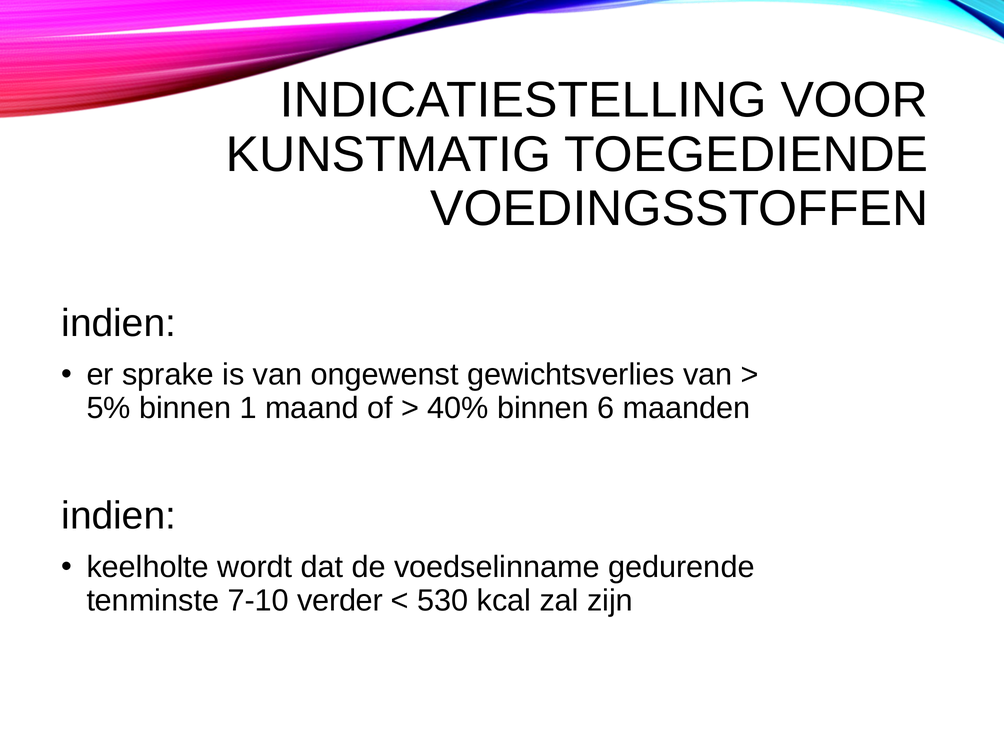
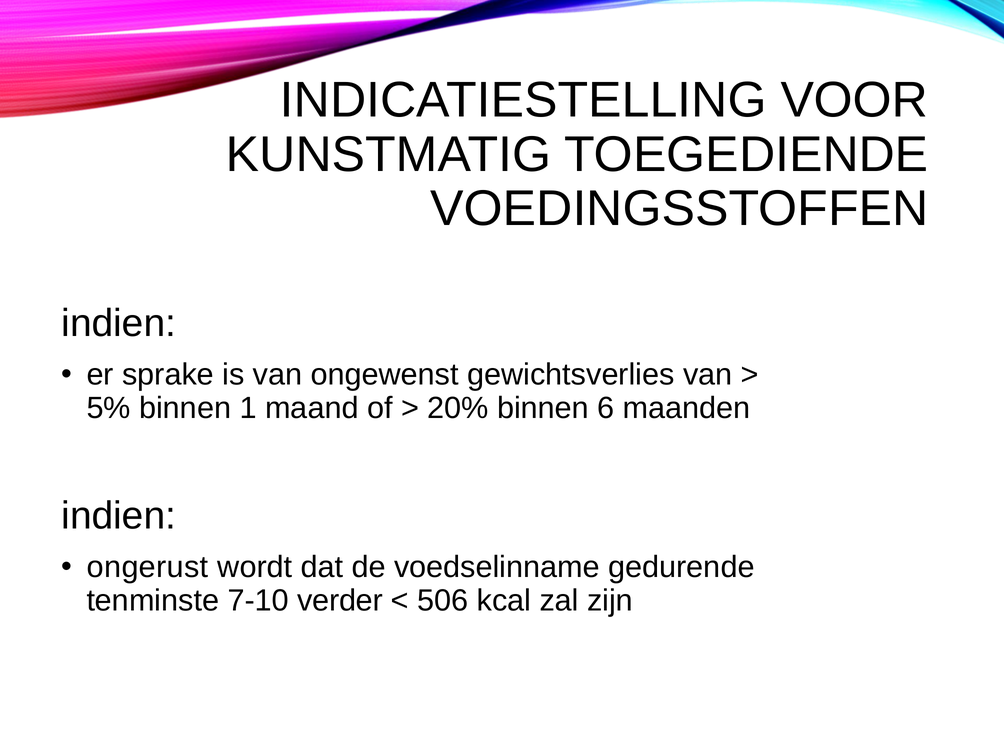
40%: 40% -> 20% (458, 408)
keelholte: keelholte -> ongerust (148, 567)
530: 530 -> 506 (443, 600)
